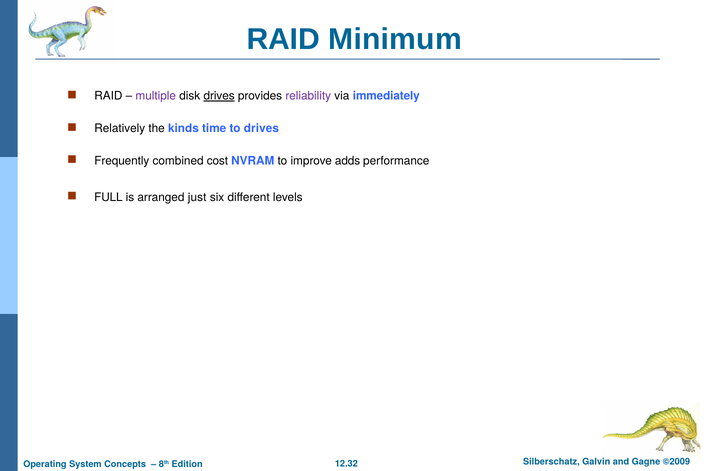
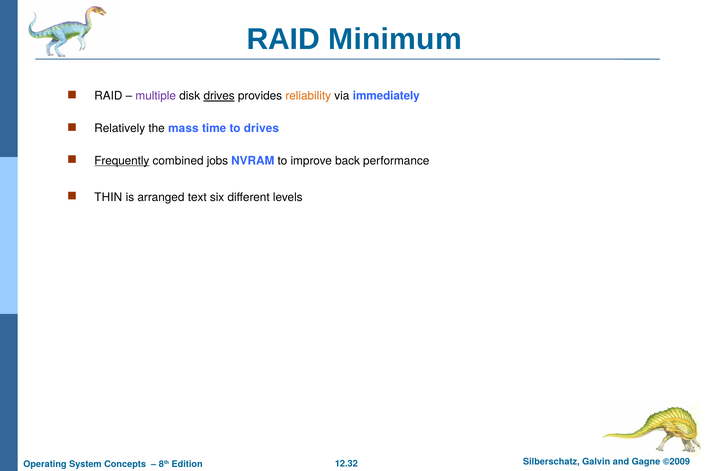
reliability colour: purple -> orange (308, 96)
kinds: kinds -> mass (183, 128)
Frequently underline: none -> present (122, 161)
cost: cost -> jobs (217, 161)
adds: adds -> back (348, 161)
FULL: FULL -> THIN (108, 197)
just: just -> text (197, 197)
